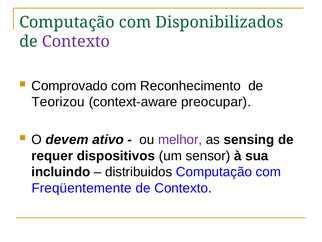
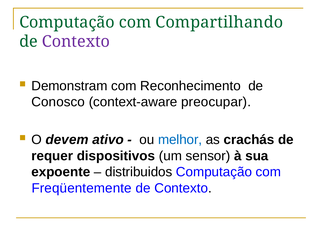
Disponibilizados: Disponibilizados -> Compartilhando (219, 22)
Comprovado: Comprovado -> Demonstram (69, 86)
Teorizou: Teorizou -> Conosco (58, 102)
melhor colour: purple -> blue (180, 139)
sensing: sensing -> crachás (249, 139)
incluindo: incluindo -> expoente (61, 172)
